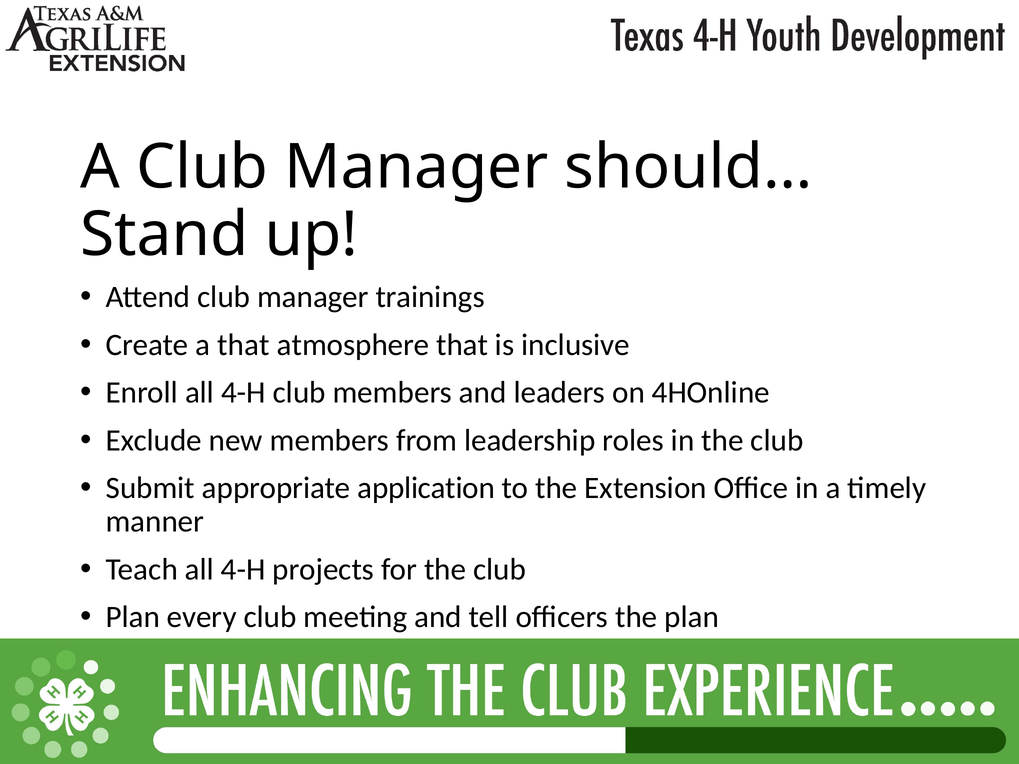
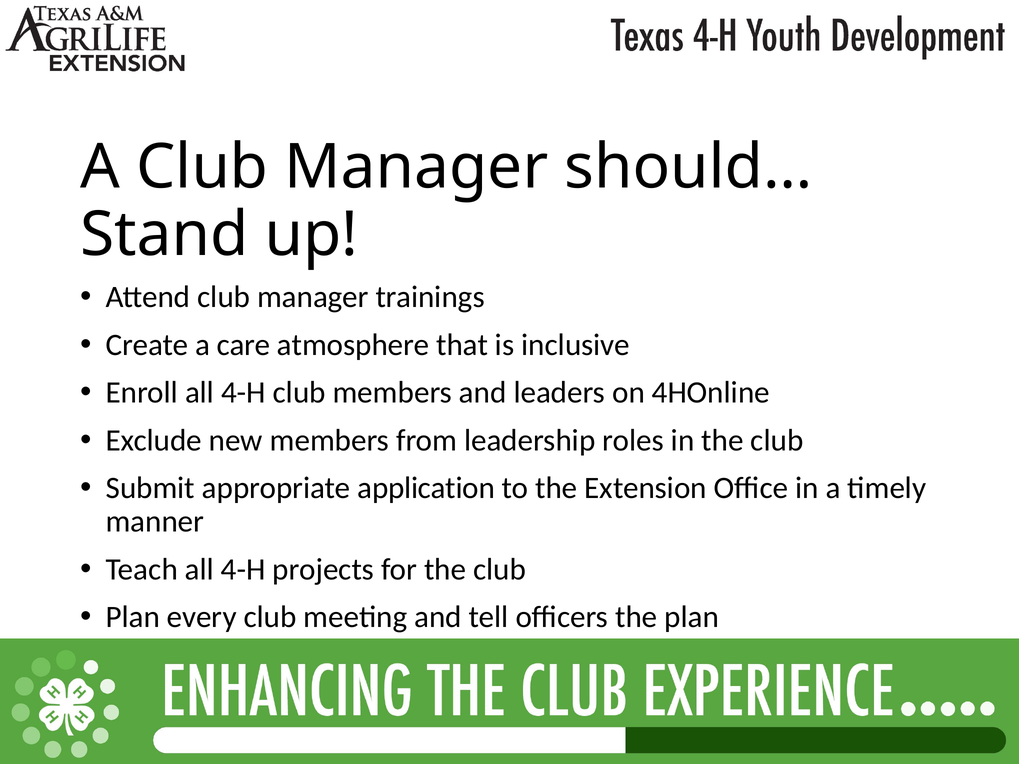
a that: that -> care (244, 345)
